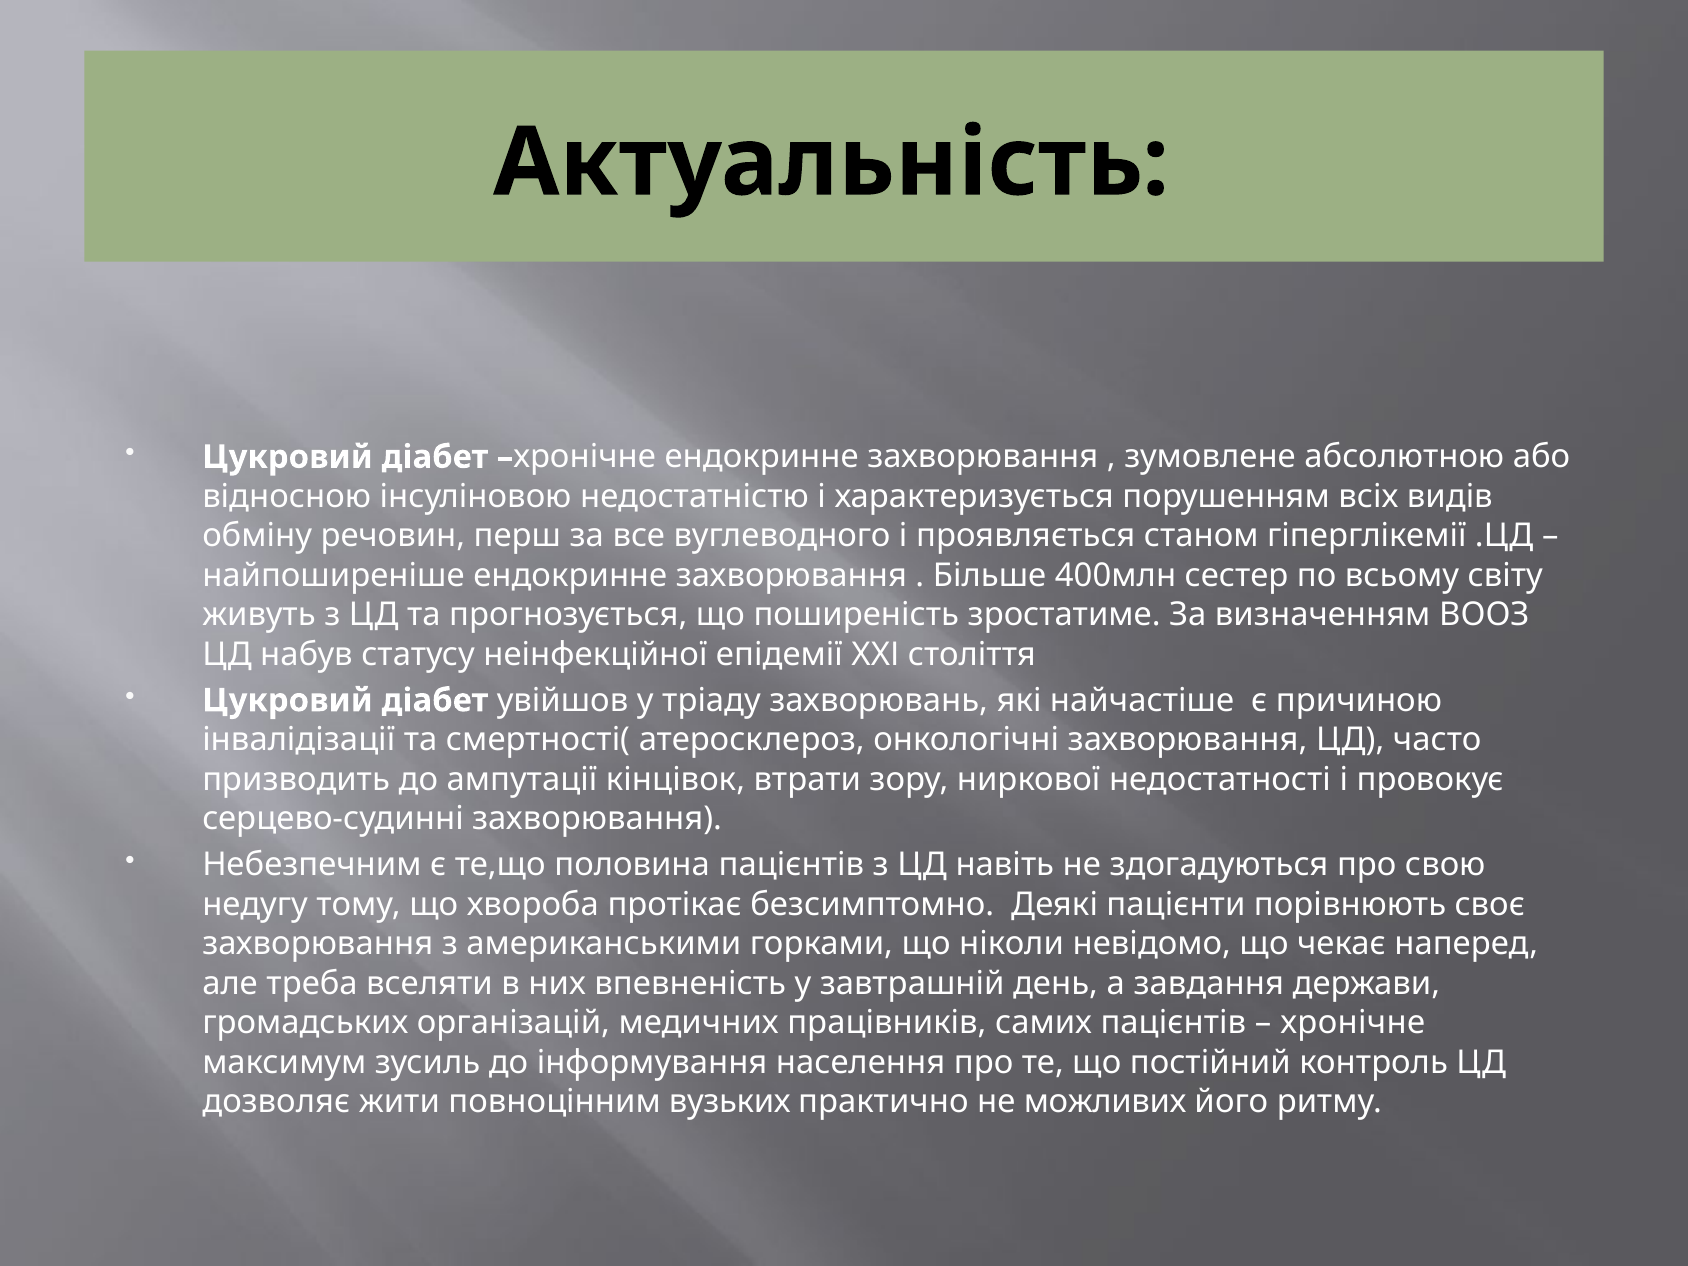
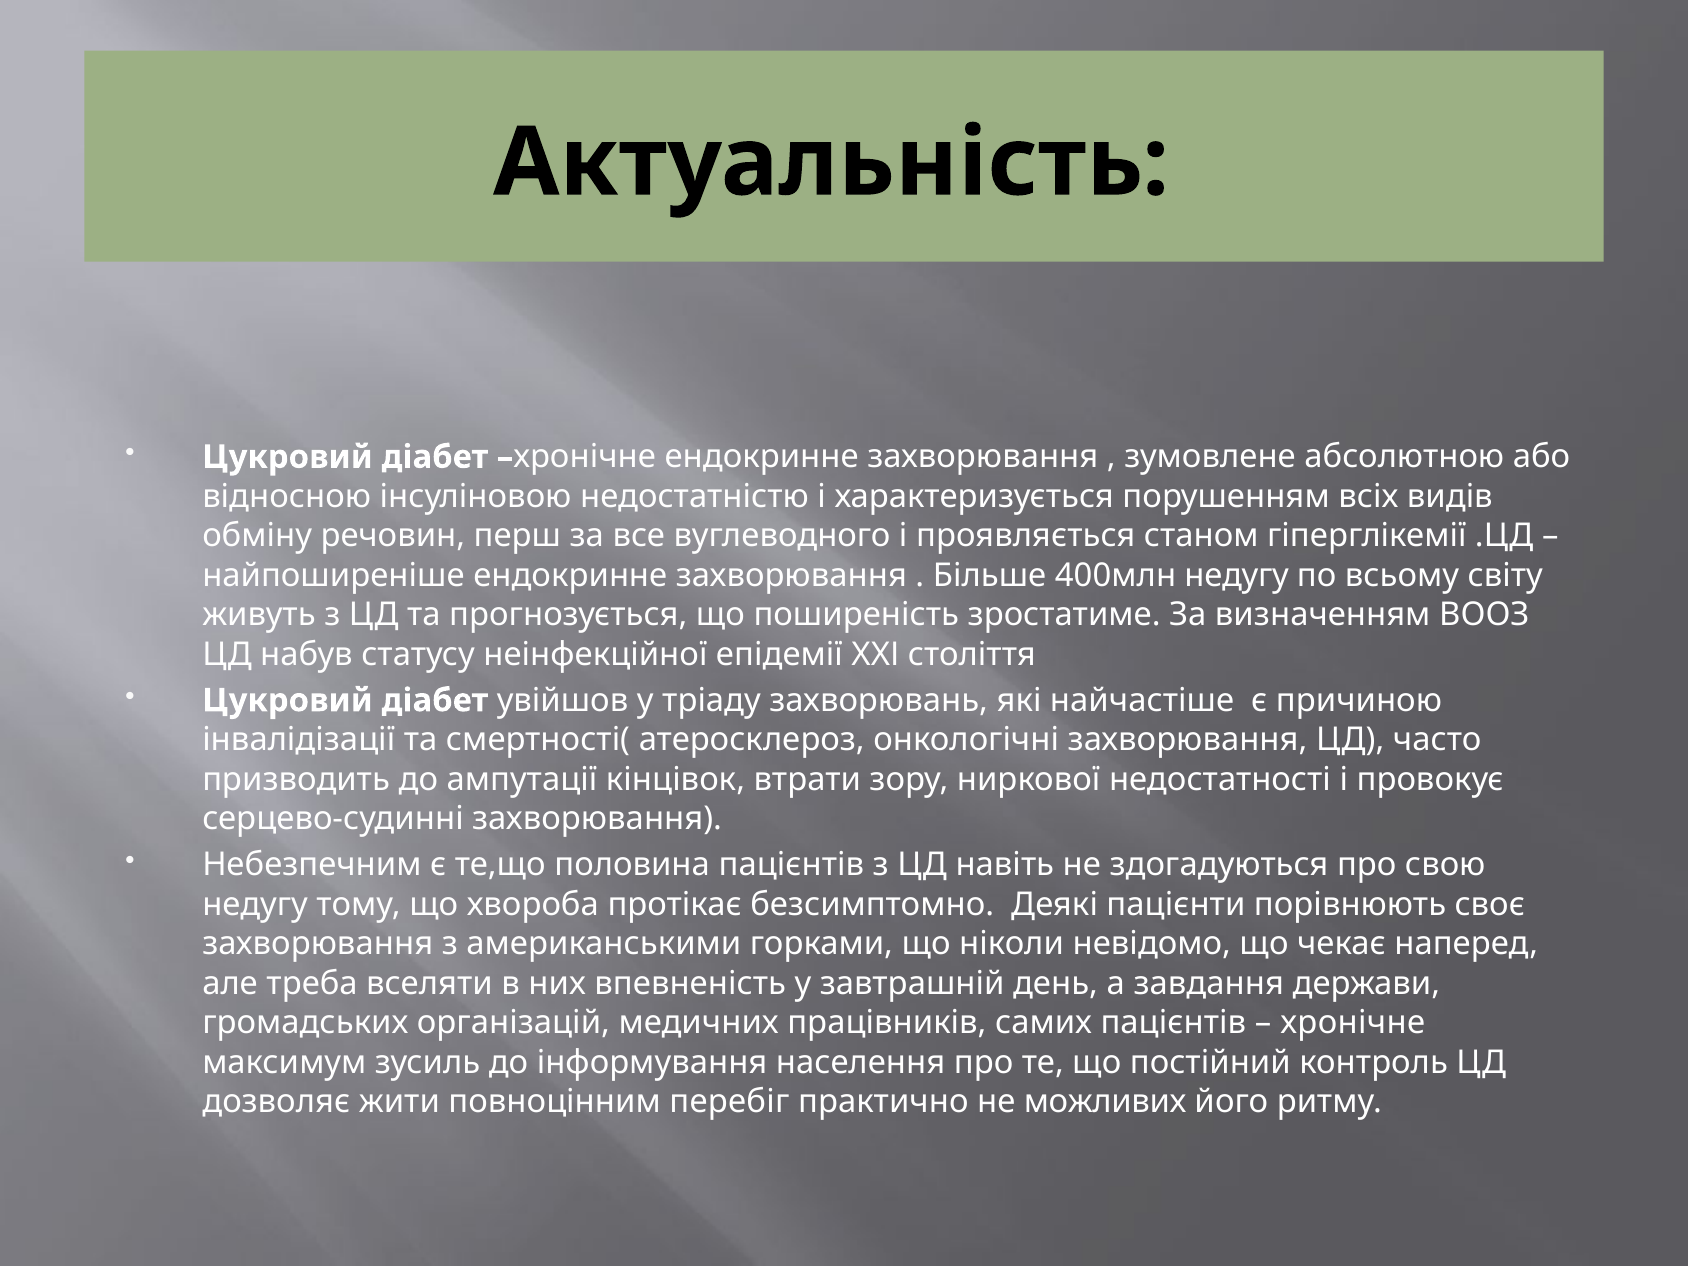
400млн сестер: сестер -> недугу (1237, 575)
вузьких: вузьких -> перебіг (729, 1102)
